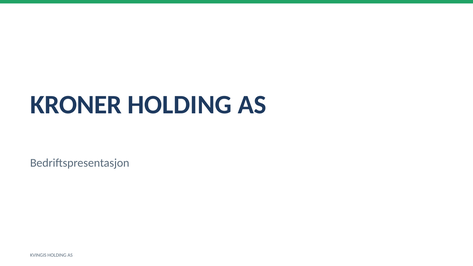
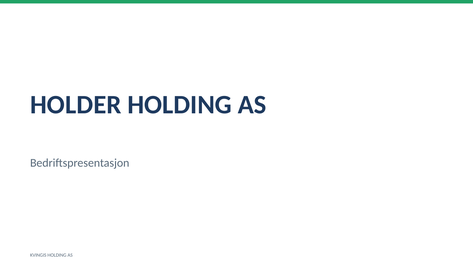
KRONER: KRONER -> HOLDER (76, 105)
